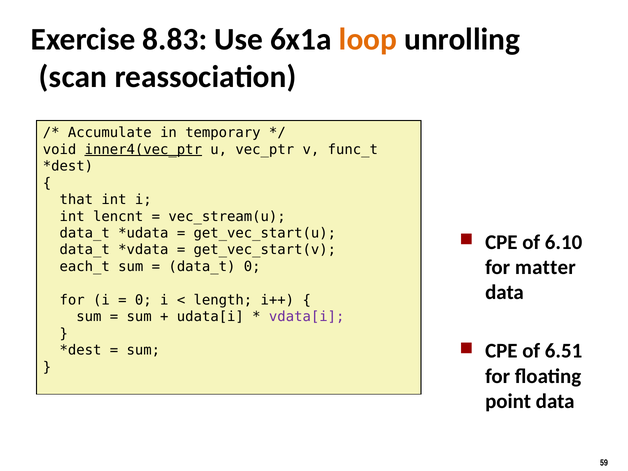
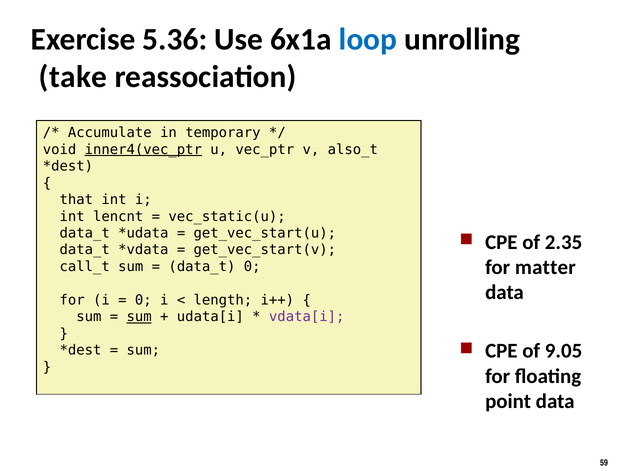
8.83: 8.83 -> 5.36 (175, 39)
loop colour: orange -> blue (368, 39)
scan: scan -> take (73, 77)
func_t: func_t -> also_t (353, 149)
vec_stream(u: vec_stream(u -> vec_static(u (227, 216)
6.10: 6.10 -> 2.35 (564, 242)
each_t: each_t -> call_t (85, 267)
sum underline: none -> present (139, 317)
6.51: 6.51 -> 9.05 (564, 351)
